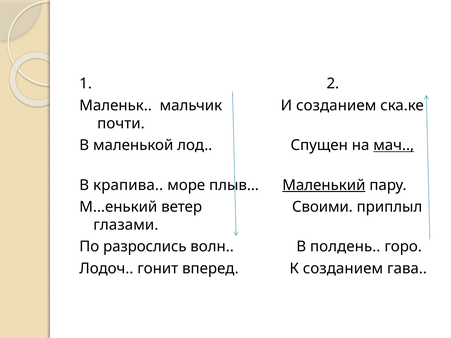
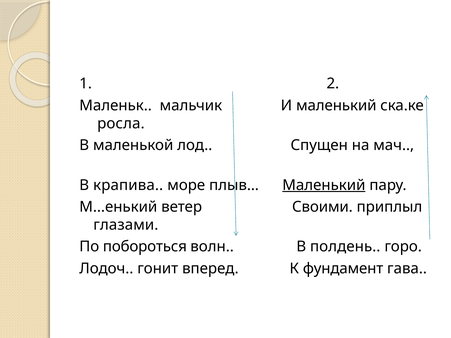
И созданием: созданием -> маленький (336, 106)
почти: почти -> росла (121, 124)
мач underline: present -> none (394, 145)
разрослись: разрослись -> побороться (145, 247)
К созданием: созданием -> фундамент (343, 269)
